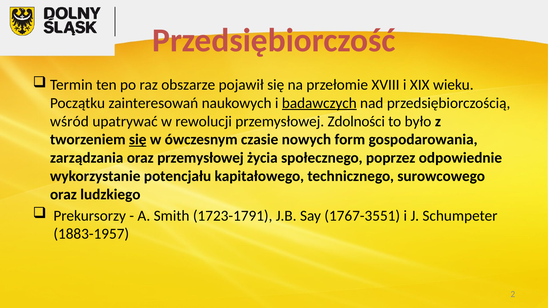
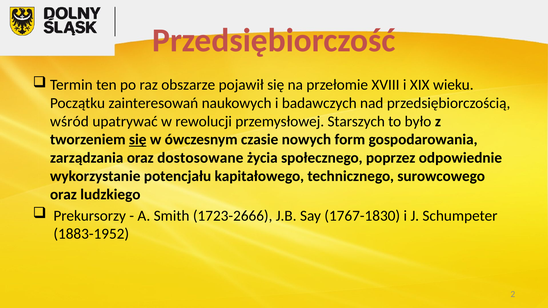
badawczych underline: present -> none (319, 103)
Zdolności: Zdolności -> Starszych (356, 121)
oraz przemysłowej: przemysłowej -> dostosowane (200, 158)
1723-1791: 1723-1791 -> 1723-2666 (233, 216)
1767-3551: 1767-3551 -> 1767-1830 (362, 216)
1883-1957: 1883-1957 -> 1883-1952 (91, 234)
